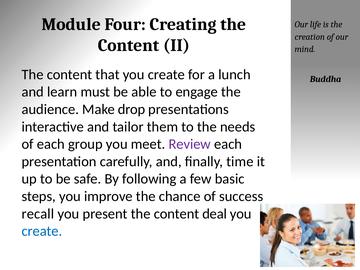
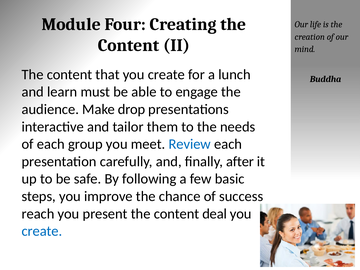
Review colour: purple -> blue (190, 144)
time: time -> after (240, 162)
recall: recall -> reach (38, 214)
